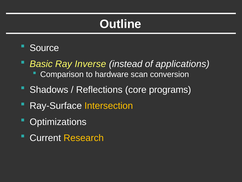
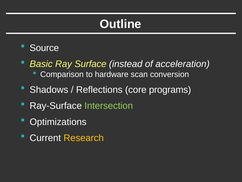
Inverse: Inverse -> Surface (90, 64)
applications: applications -> acceleration (183, 64)
Intersection colour: yellow -> light green (109, 106)
